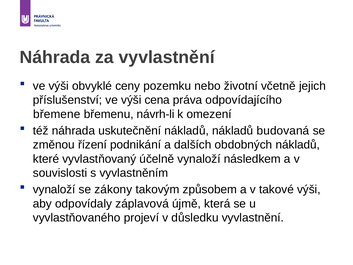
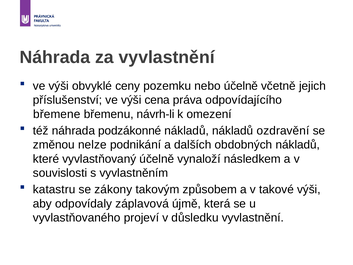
nebo životní: životní -> účelně (241, 86)
uskutečnění: uskutečnění -> podzákonné (130, 130)
budovaná: budovaná -> ozdravění (283, 130)
řízení: řízení -> nelze (92, 145)
vynaloží: vynaloží -> katastru (54, 189)
